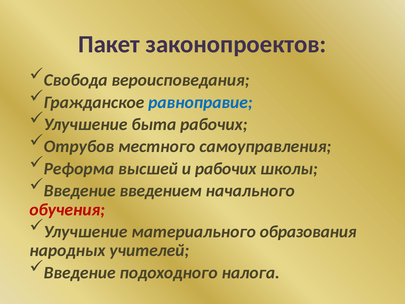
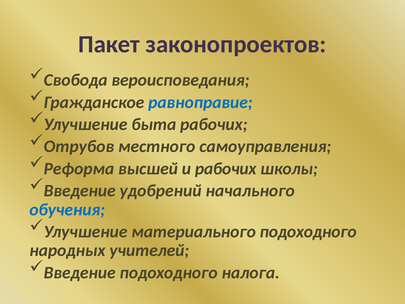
введением: введением -> удобрений (161, 191)
обучения colour: red -> blue (67, 209)
материального образования: образования -> подоходного (308, 232)
